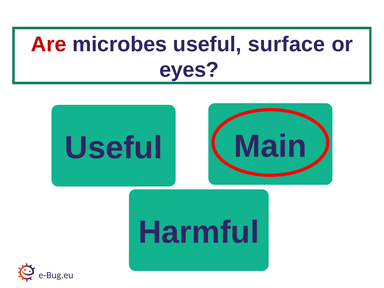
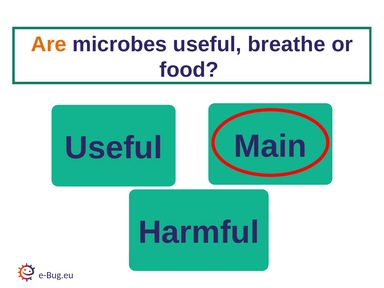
Are colour: red -> orange (49, 44)
surface: surface -> breathe (287, 44)
eyes: eyes -> food (189, 70)
